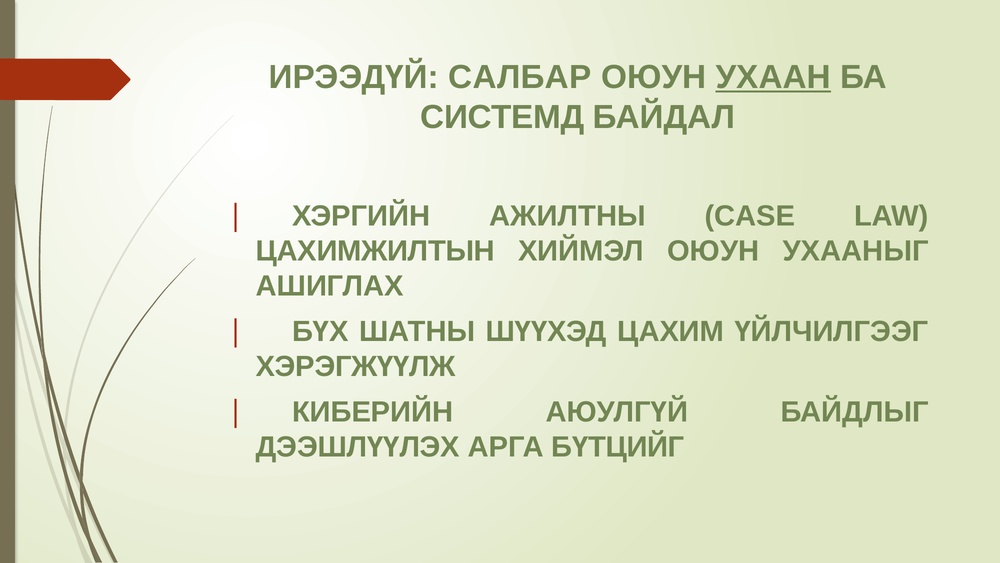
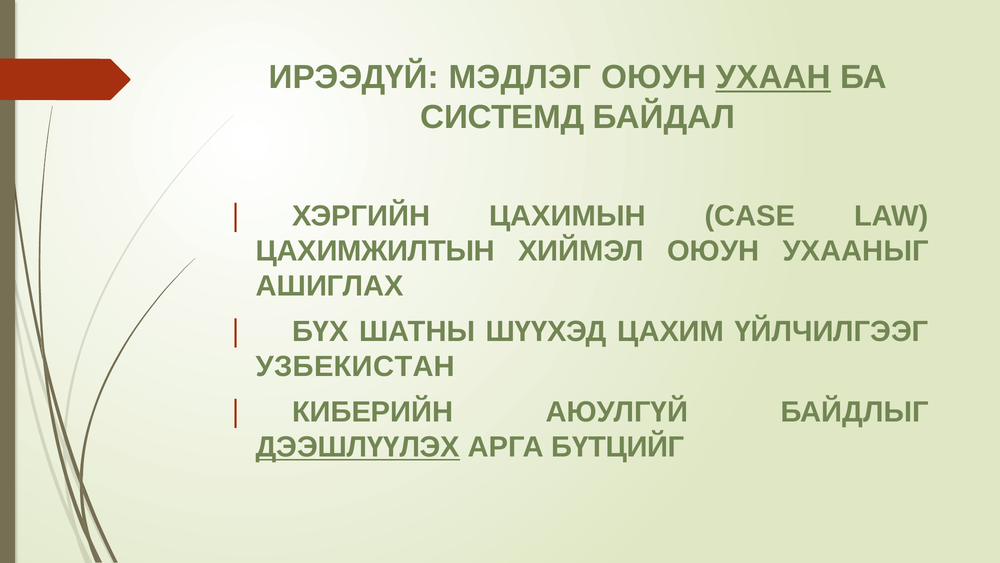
САЛБАР: САЛБАР -> МЭДЛЭГ (520, 77)
АЖИЛТНЫ: АЖИЛТНЫ -> ЦАХИМЫН (567, 216)
ХЭРЭГЖҮҮЛЖ: ХЭРЭГЖҮҮЛЖ -> УЗБЕКИСТАН (355, 366)
ДЭЭШЛҮҮЛЭХ underline: none -> present (358, 447)
